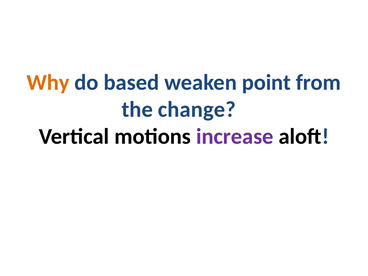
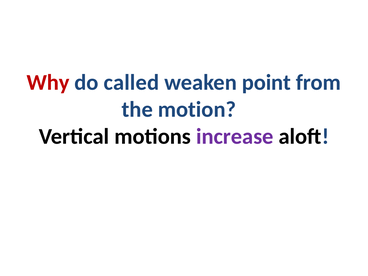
Why colour: orange -> red (48, 82)
based: based -> called (131, 82)
change: change -> motion (197, 109)
